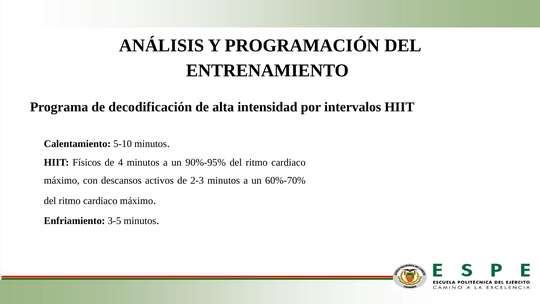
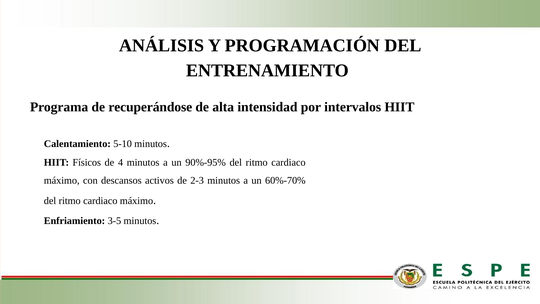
decodificación: decodificación -> recuperándose (150, 107)
